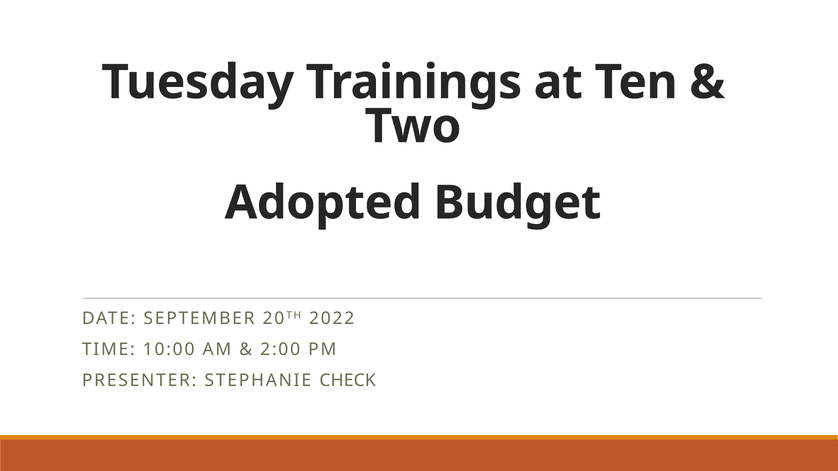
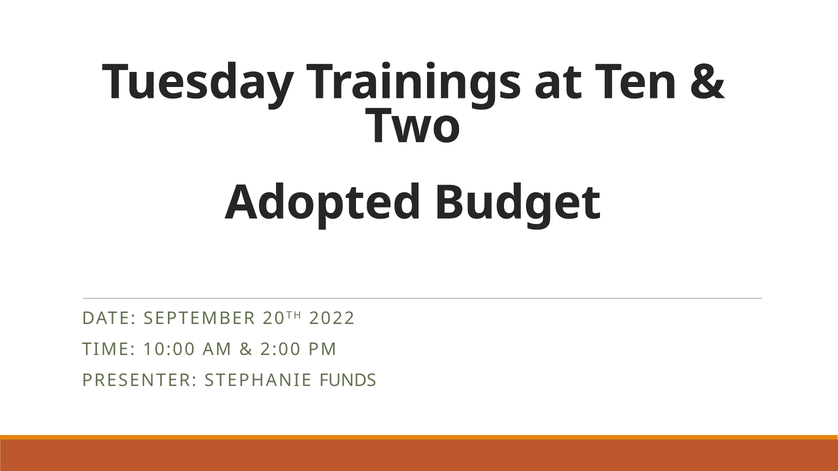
CHECK: CHECK -> FUNDS (348, 381)
